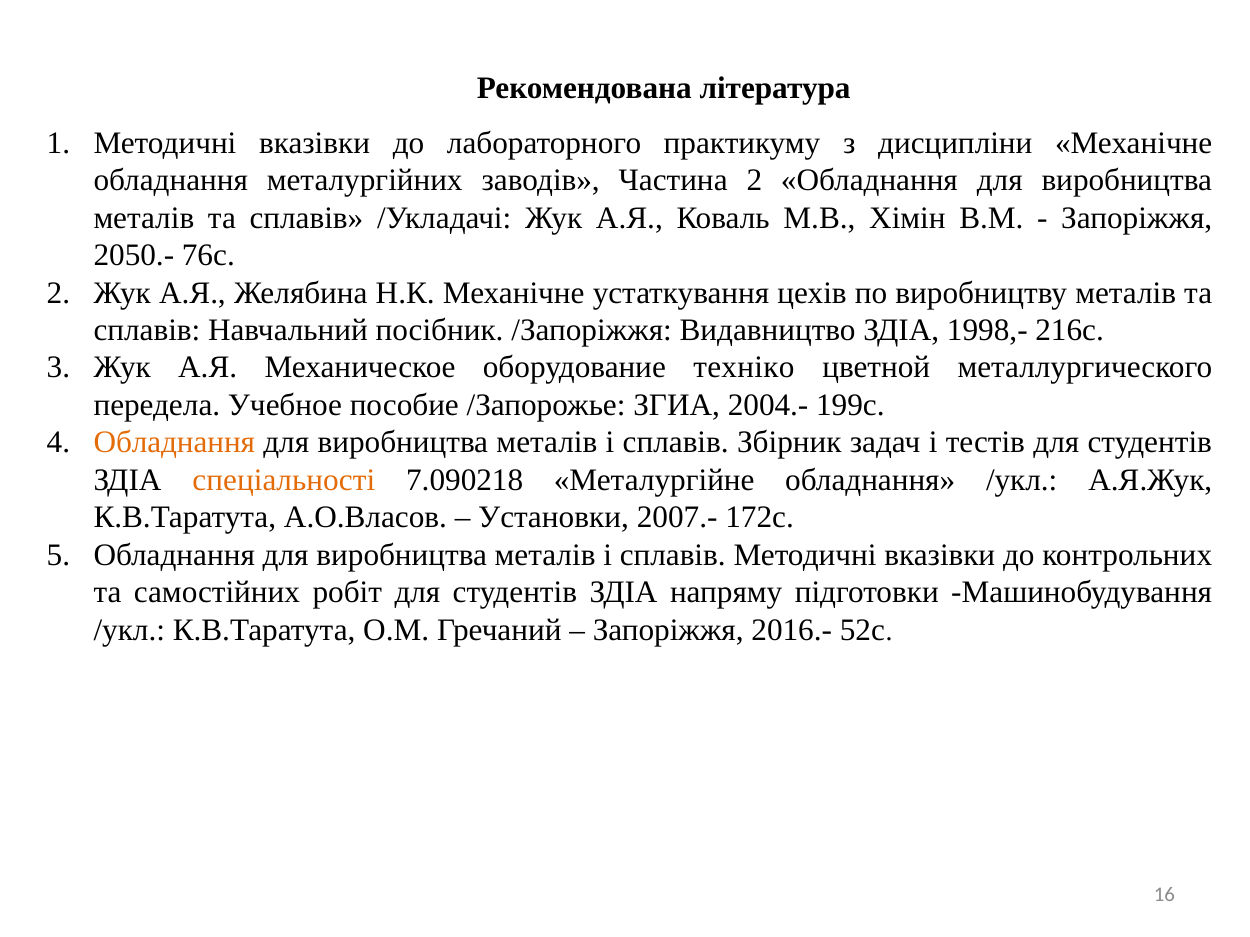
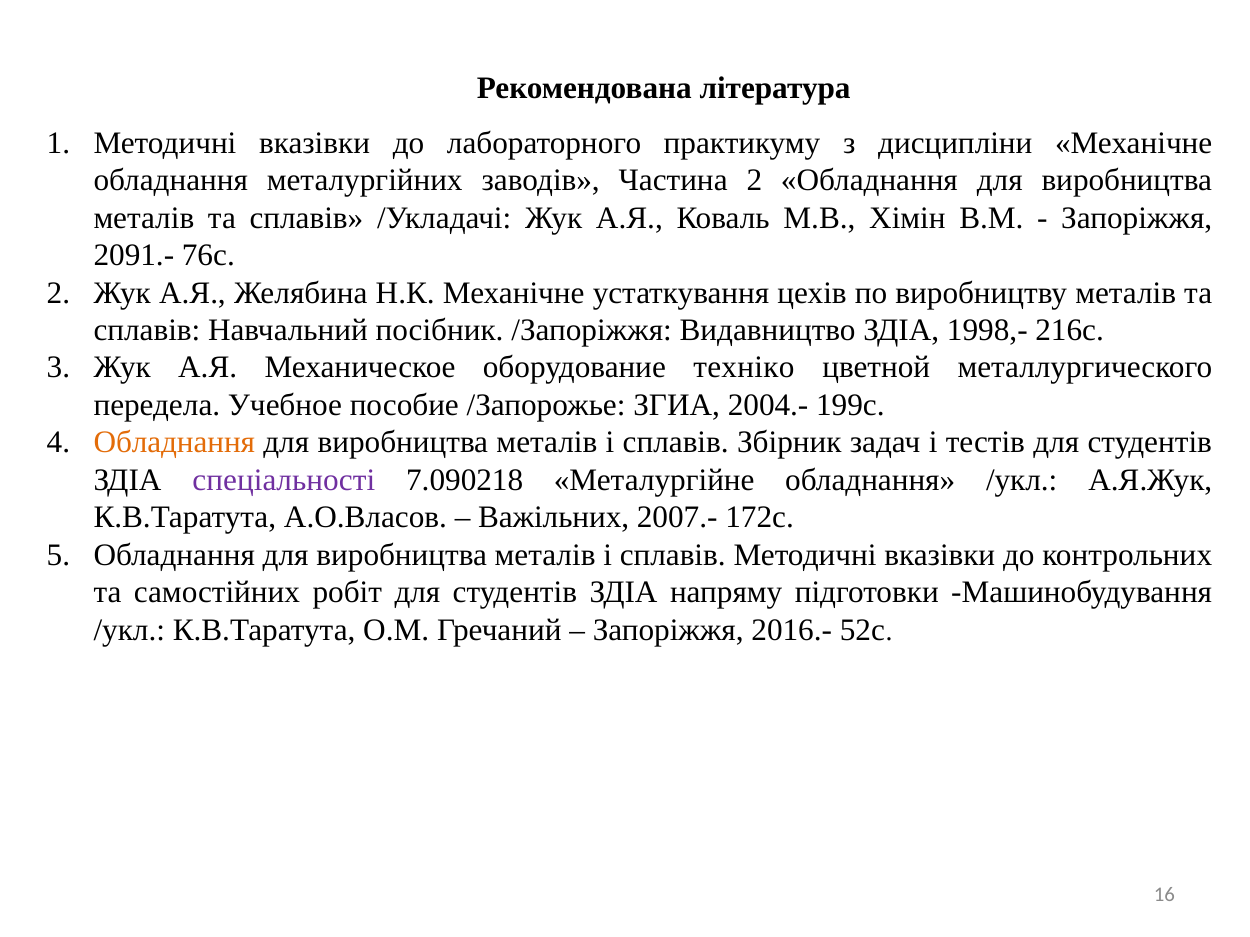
2050.-: 2050.- -> 2091.- (134, 255)
спеціальності colour: orange -> purple (284, 480)
Установки: Установки -> Важільних (554, 518)
